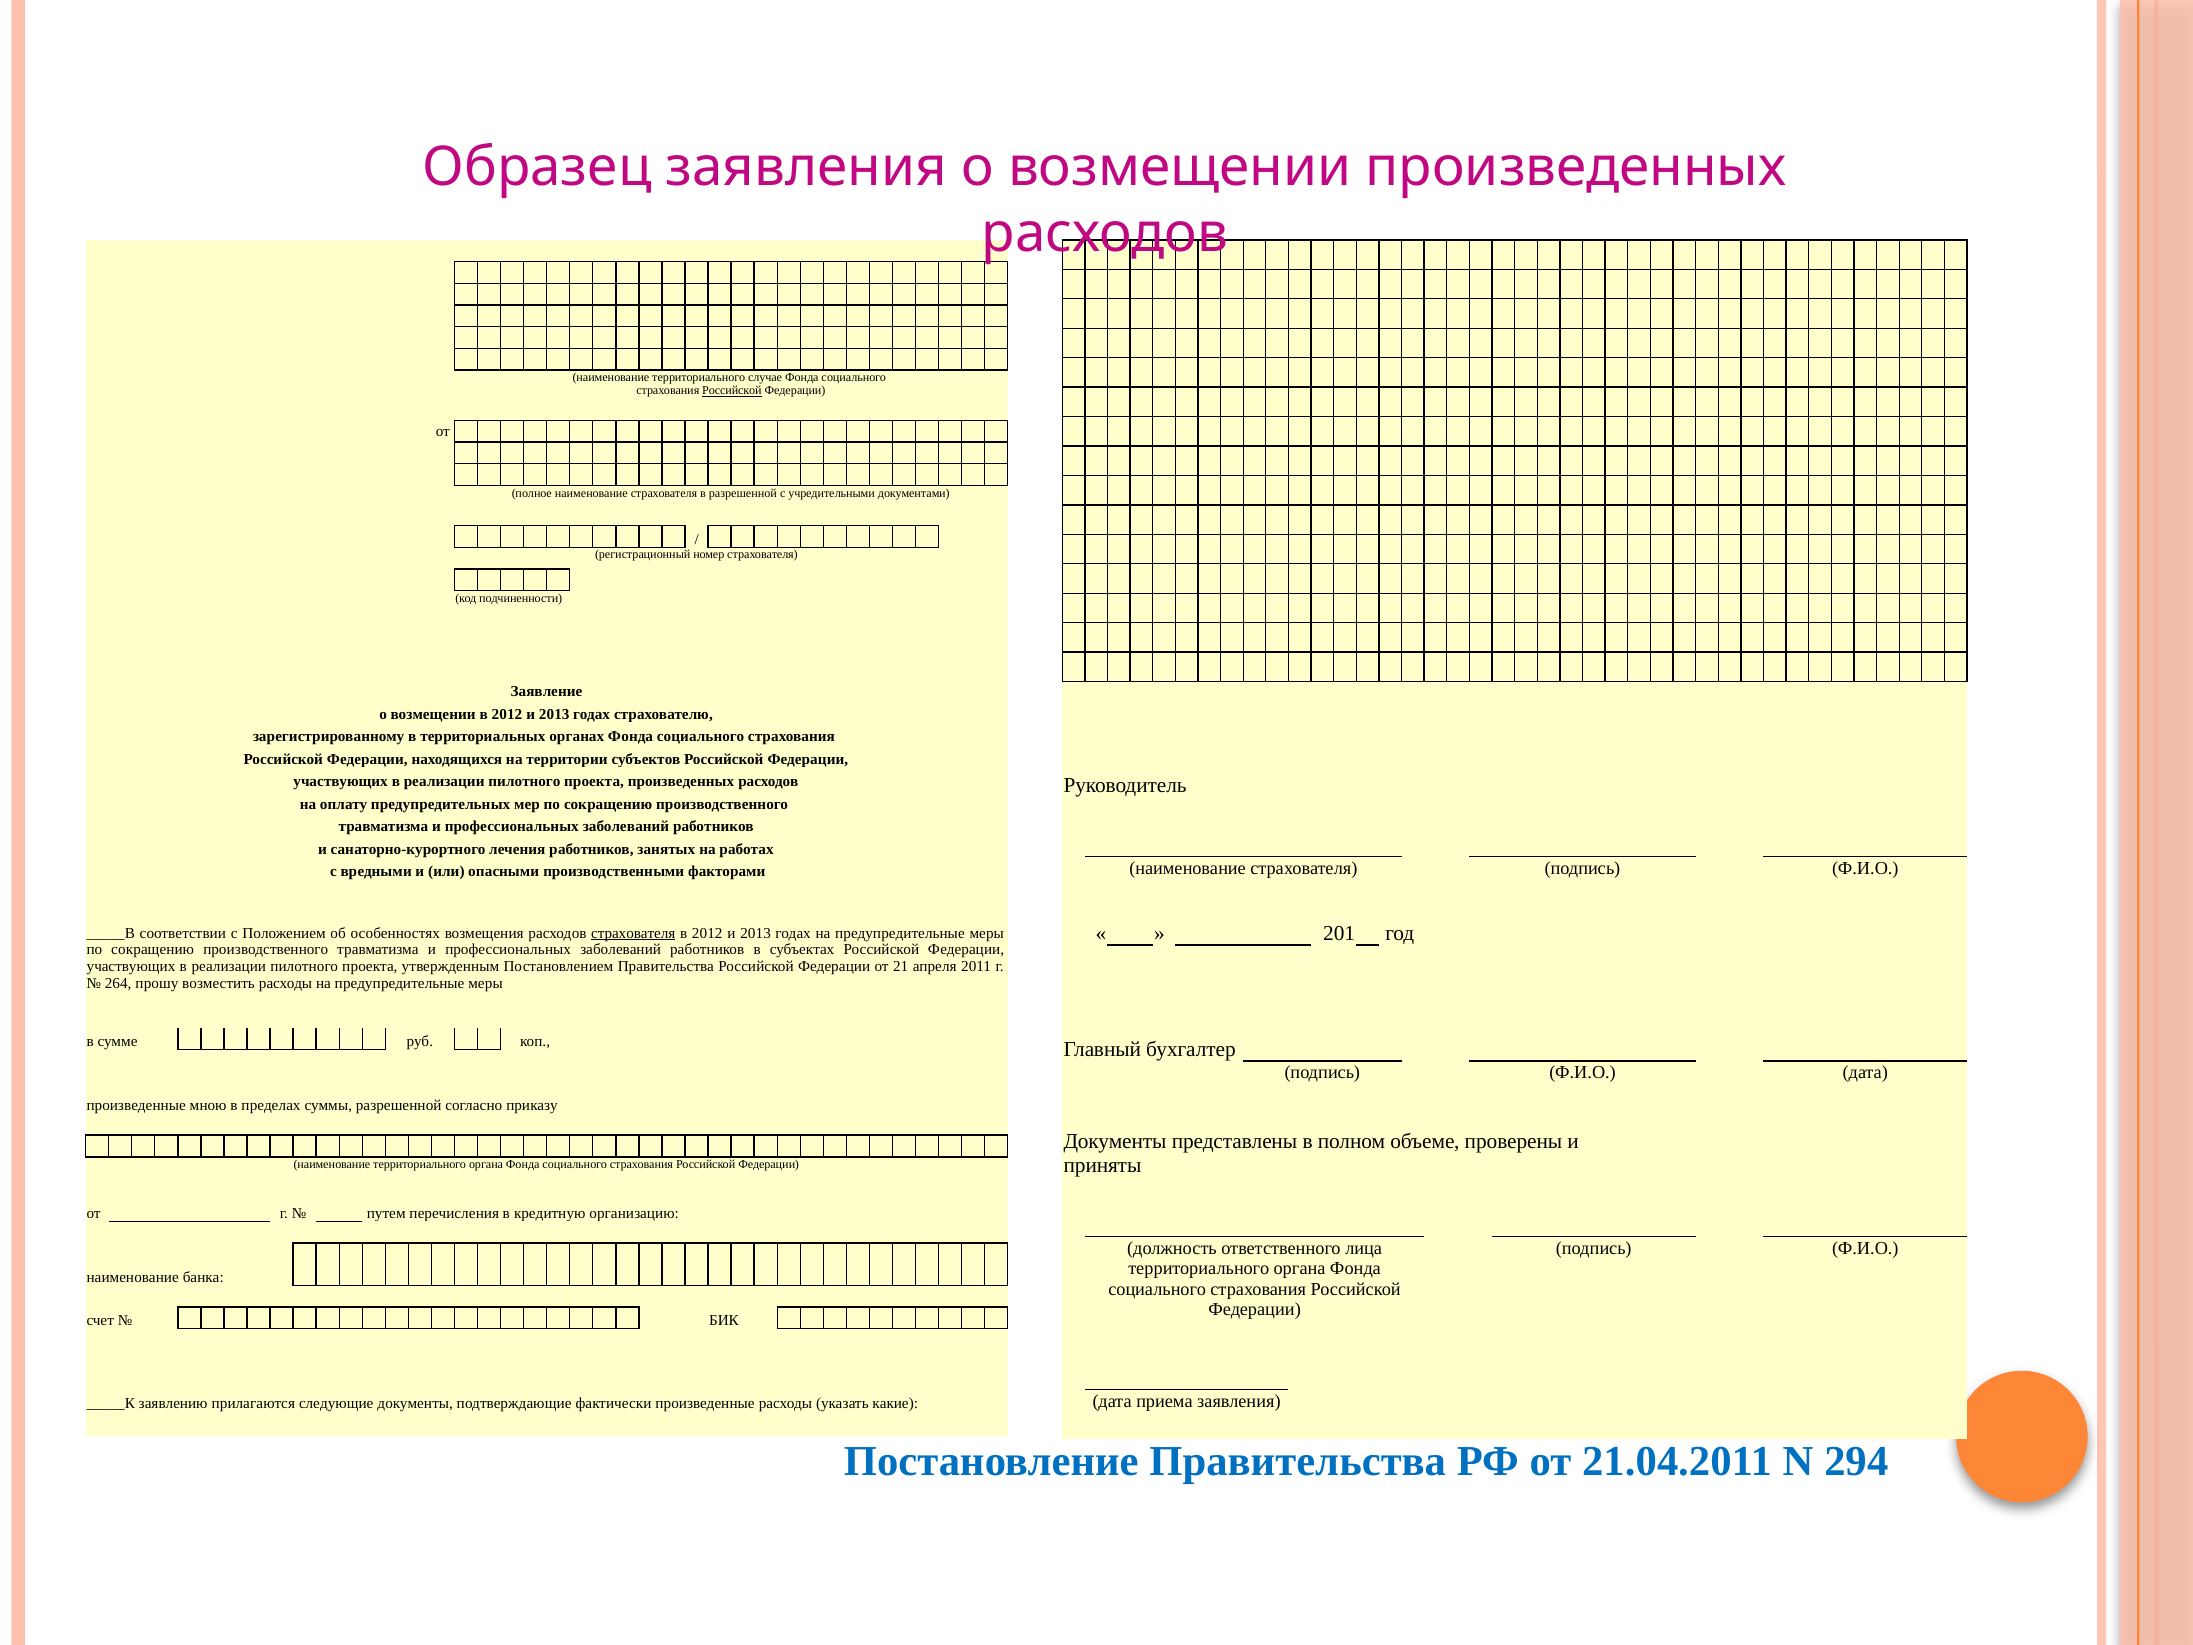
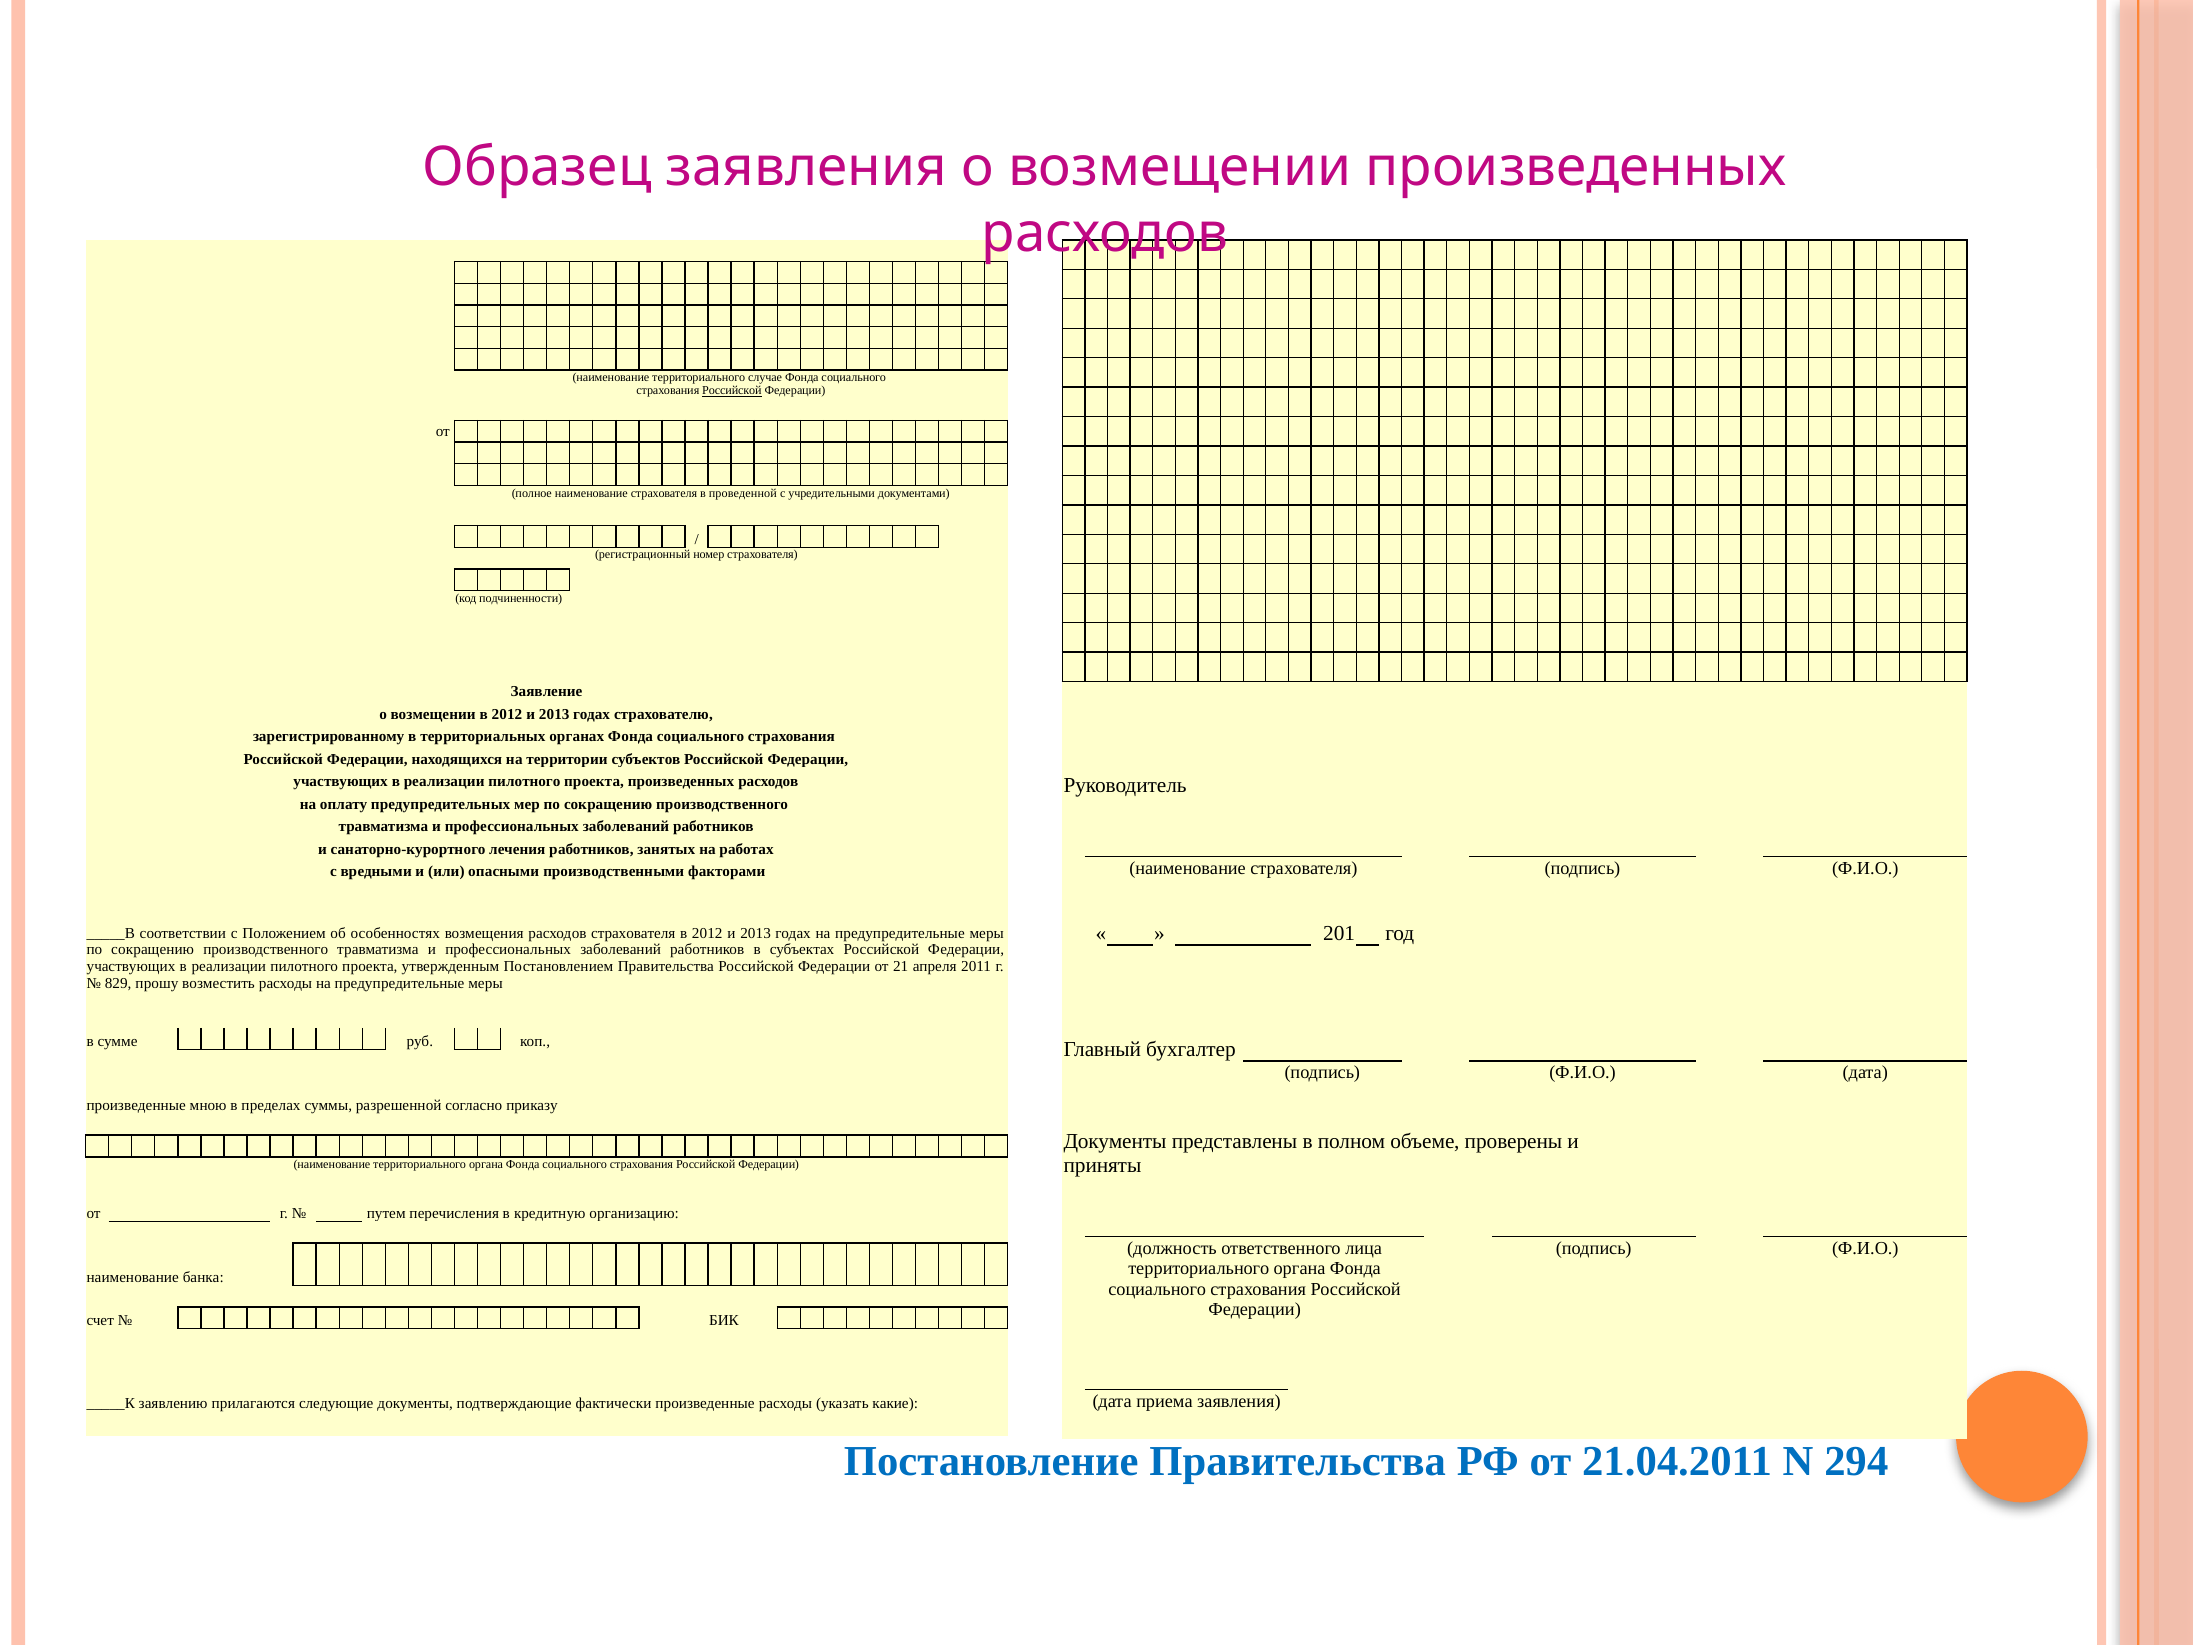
в разрешенной: разрешенной -> проведенной (743, 493)
страхователя underline: present -> none (633, 933)
264: 264 -> 829 (118, 983)
